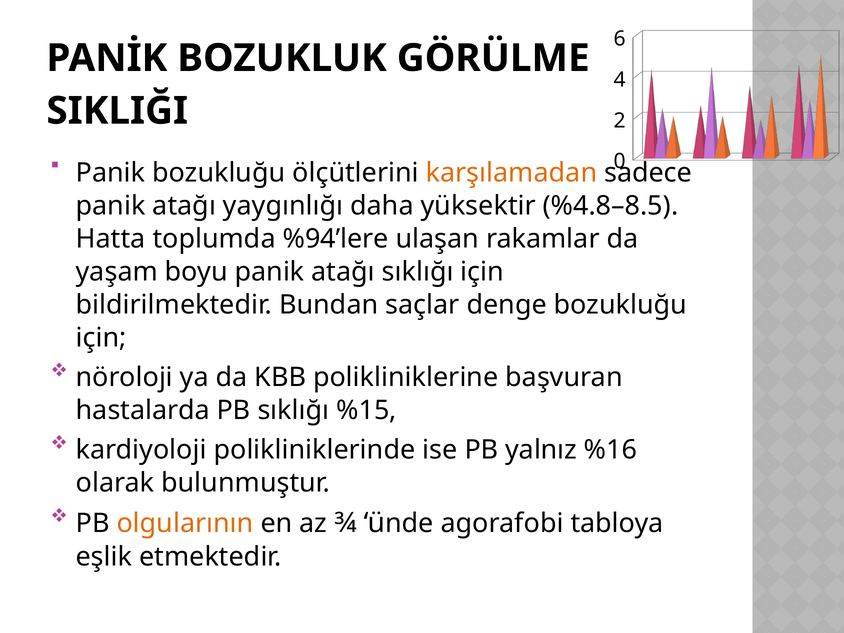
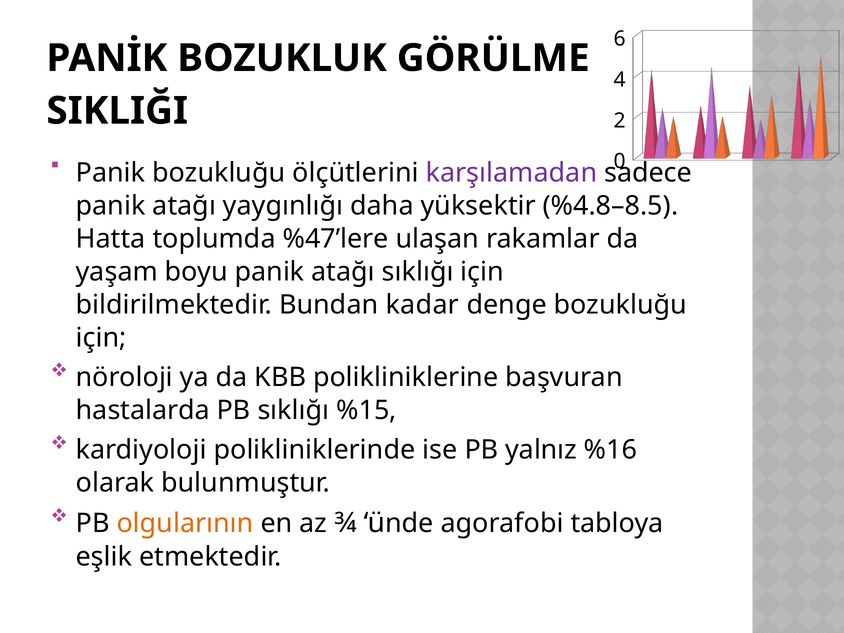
karşılamadan colour: orange -> purple (511, 173)
%94’lere: %94’lere -> %47’lere (336, 239)
saçlar: saçlar -> kadar (422, 305)
